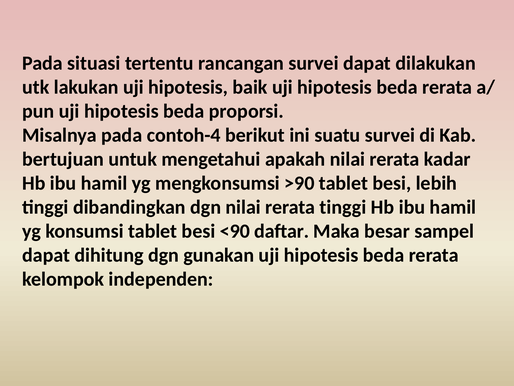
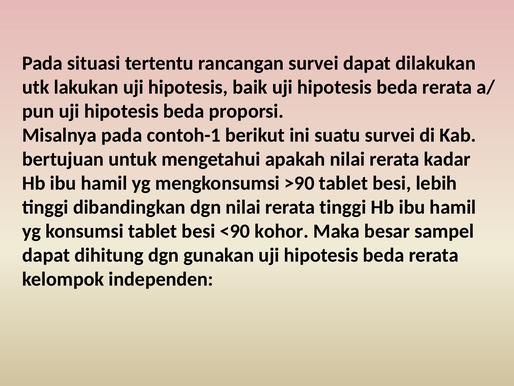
contoh-4: contoh-4 -> contoh-1 (184, 135)
daftar: daftar -> kohor (282, 231)
